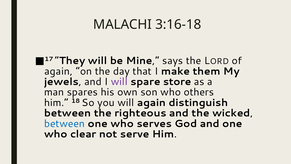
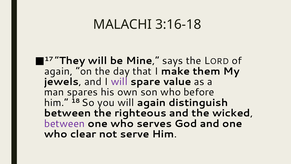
store: store -> value (177, 82)
others: others -> before (199, 92)
between colour: blue -> purple (64, 123)
